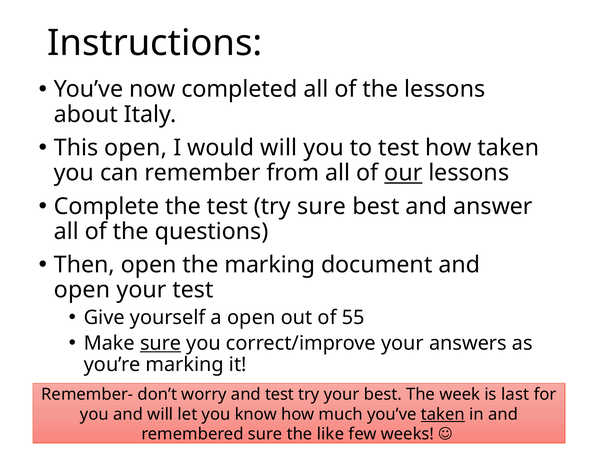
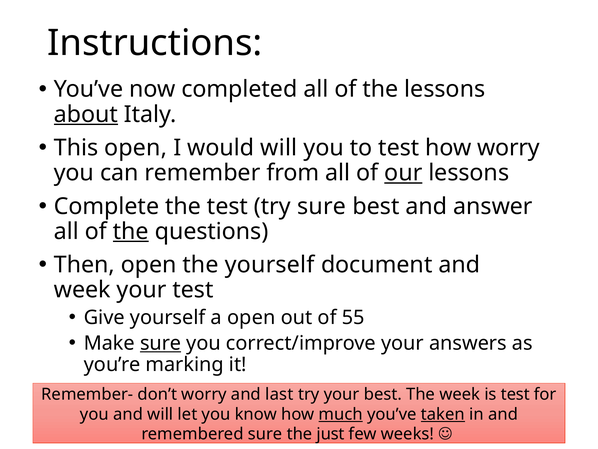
about underline: none -> present (86, 114)
how taken: taken -> worry (508, 148)
the underline: none -> present (131, 231)
the marking: marking -> yourself (270, 265)
open: open -> week (82, 290)
and test: test -> last (279, 394)
is last: last -> test (515, 394)
much underline: none -> present (341, 414)
like: like -> just (331, 434)
